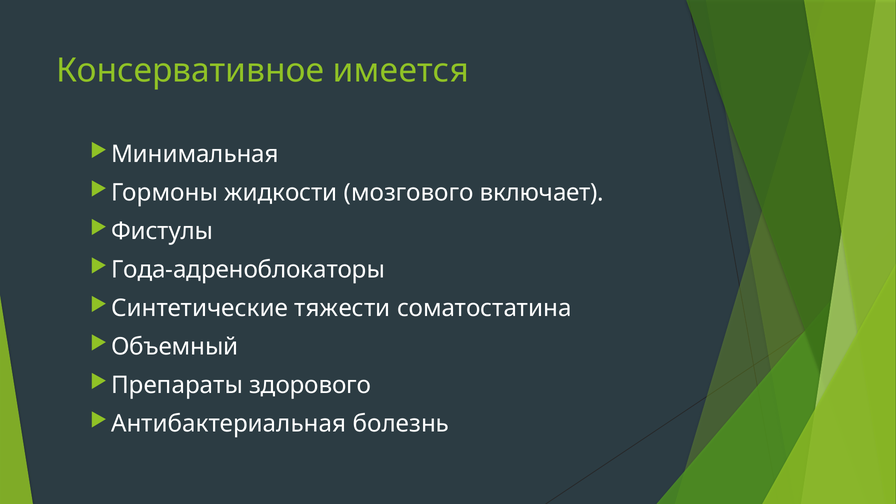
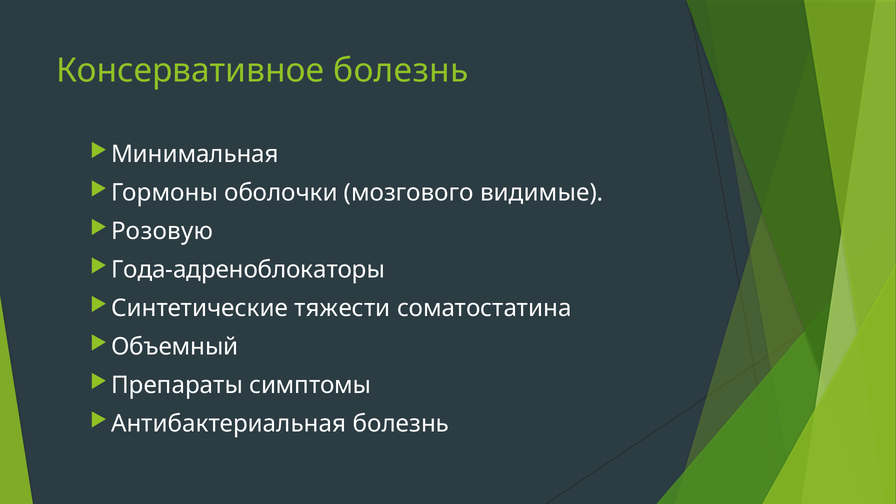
Консервативное имеется: имеется -> болезнь (401, 71)
жидкости: жидкости -> оболочки (281, 193)
включает: включает -> видимые (542, 193)
Фистулы: Фистулы -> Розовую (162, 231)
здорового: здорового -> симптомы (310, 385)
